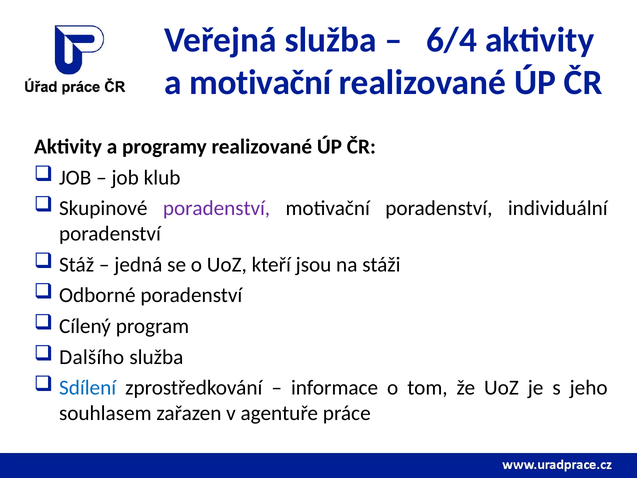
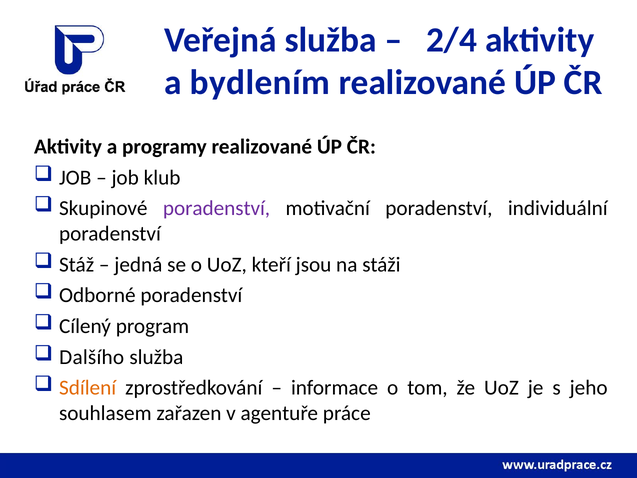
6/4: 6/4 -> 2/4 (452, 40)
a motivační: motivační -> bydlením (260, 83)
Sdílení colour: blue -> orange (88, 388)
